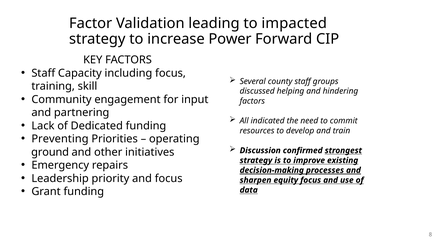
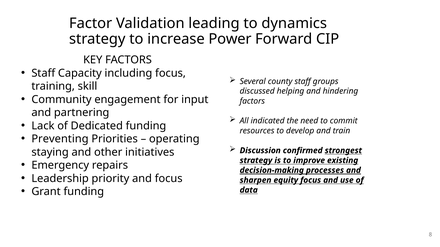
impacted: impacted -> dynamics (294, 23)
ground: ground -> staying (50, 152)
